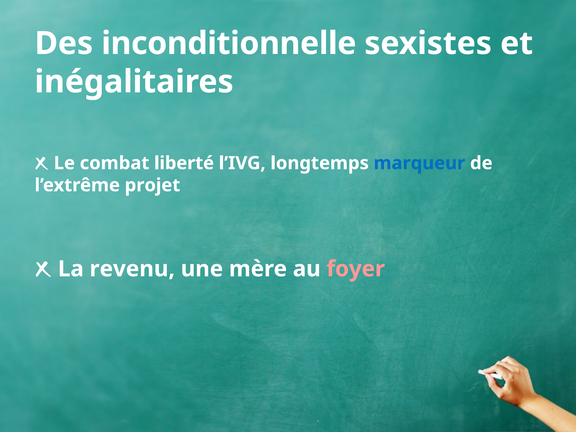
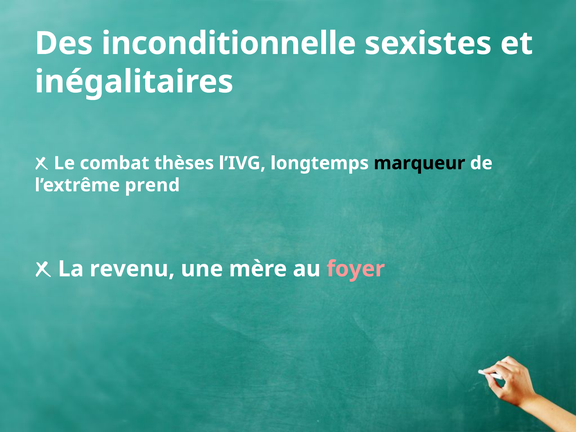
liberté: liberté -> thèses (184, 163)
marqueur colour: blue -> black (419, 163)
projet: projet -> prend (152, 185)
